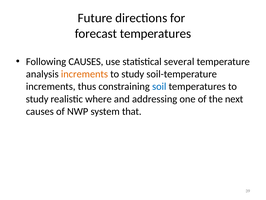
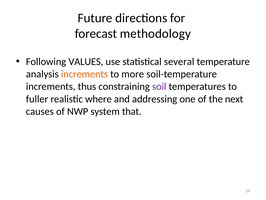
forecast temperatures: temperatures -> methodology (155, 33)
Following CAUSES: CAUSES -> VALUES (86, 62)
study: study -> more (133, 74)
soil colour: blue -> purple (159, 86)
study: study -> fuller (37, 99)
